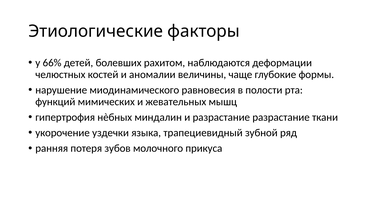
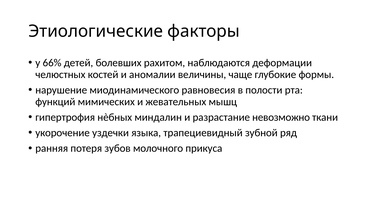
разрастание разрастание: разрастание -> невозможно (281, 117)
